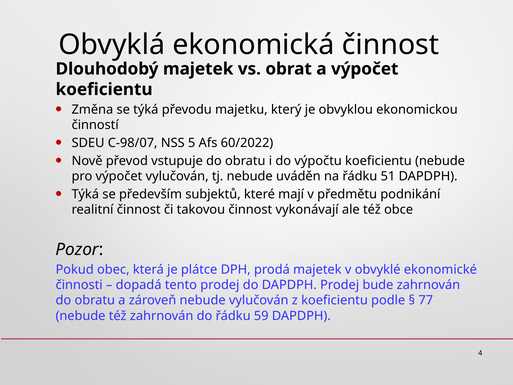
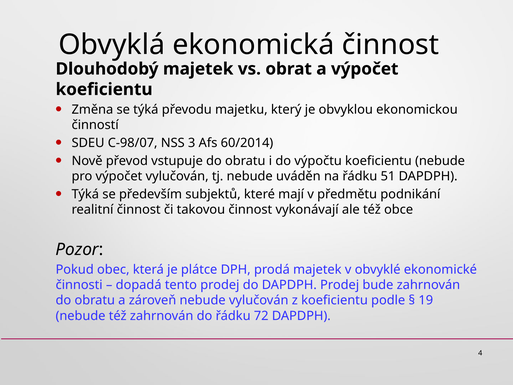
5: 5 -> 3 (192, 143)
60/2022: 60/2022 -> 60/2014 (247, 143)
77: 77 -> 19 (426, 300)
59: 59 -> 72 (261, 316)
